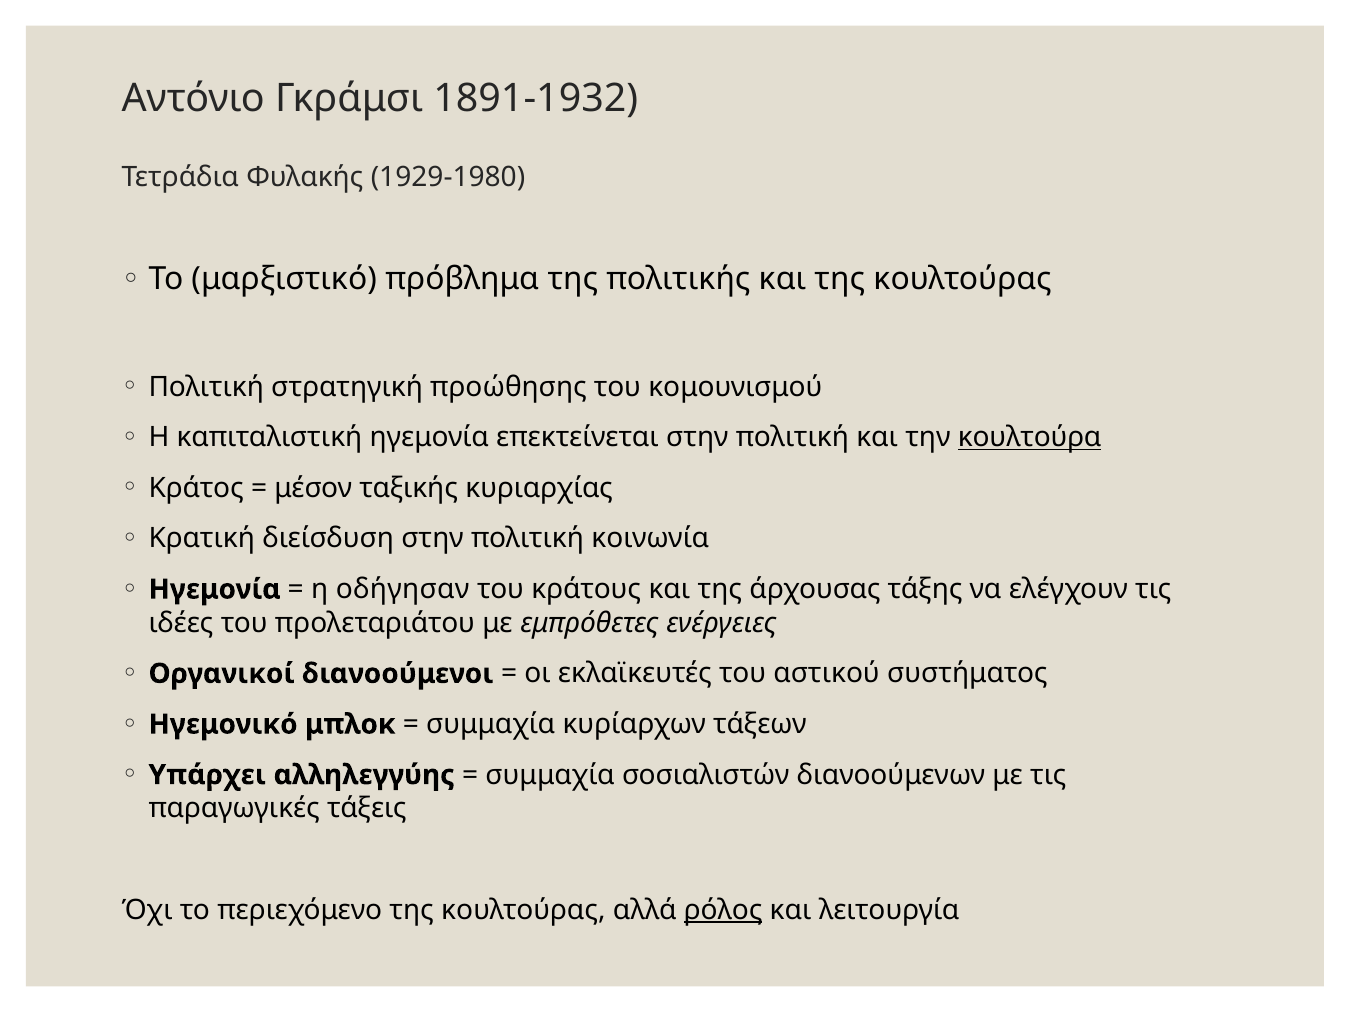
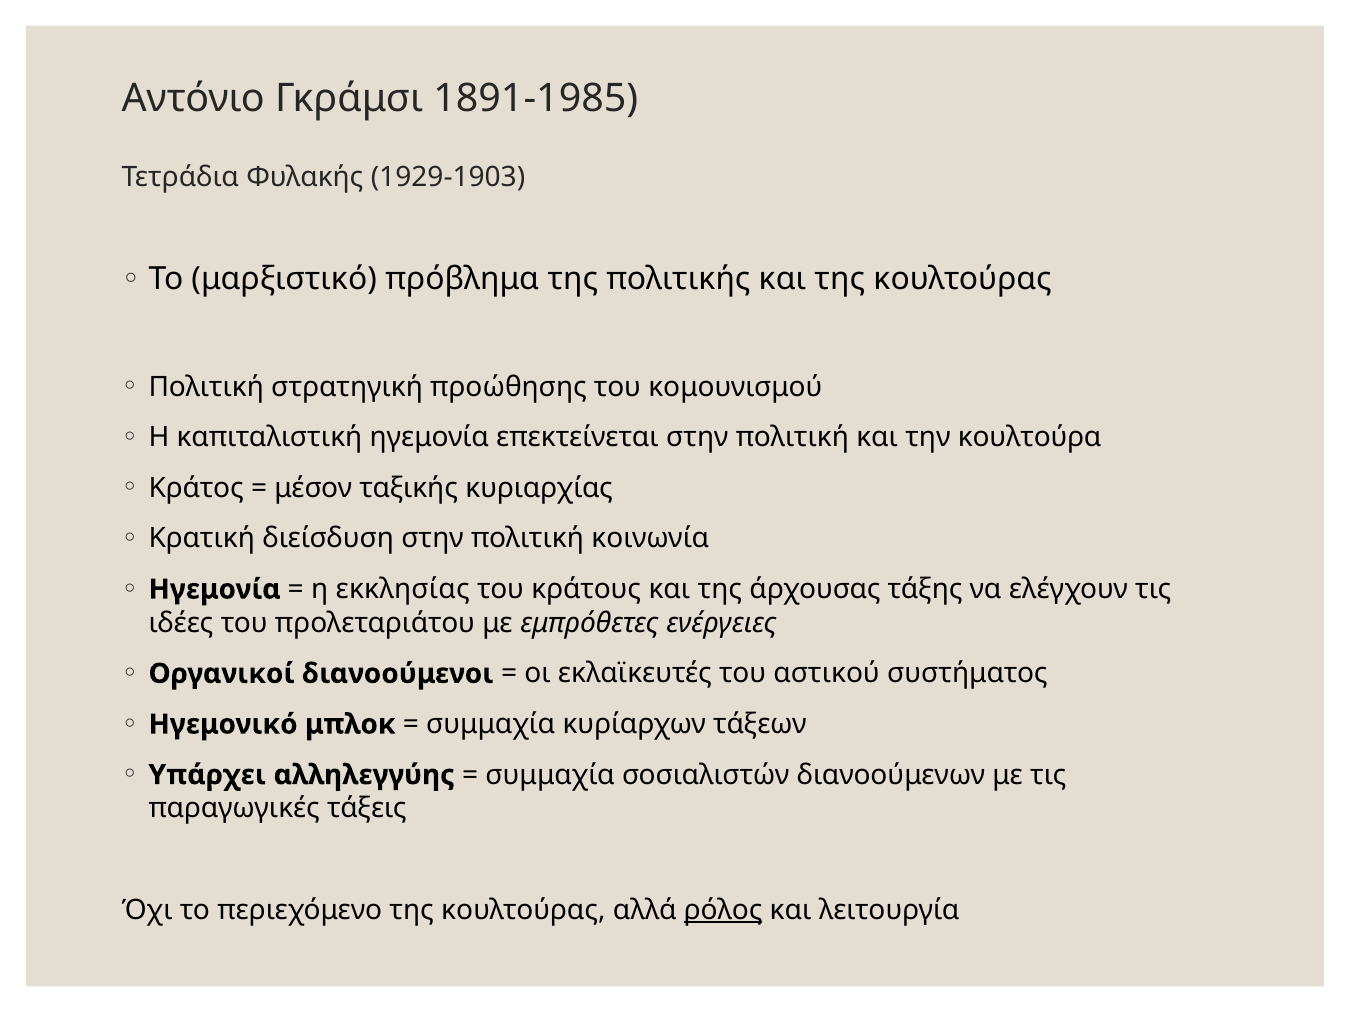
1891-1932: 1891-1932 -> 1891-1985 (536, 98)
1929-1980: 1929-1980 -> 1929-1903 (448, 177)
κουλτούρα underline: present -> none (1030, 438)
οδήγησαν: οδήγησαν -> εκκλησίας (403, 590)
